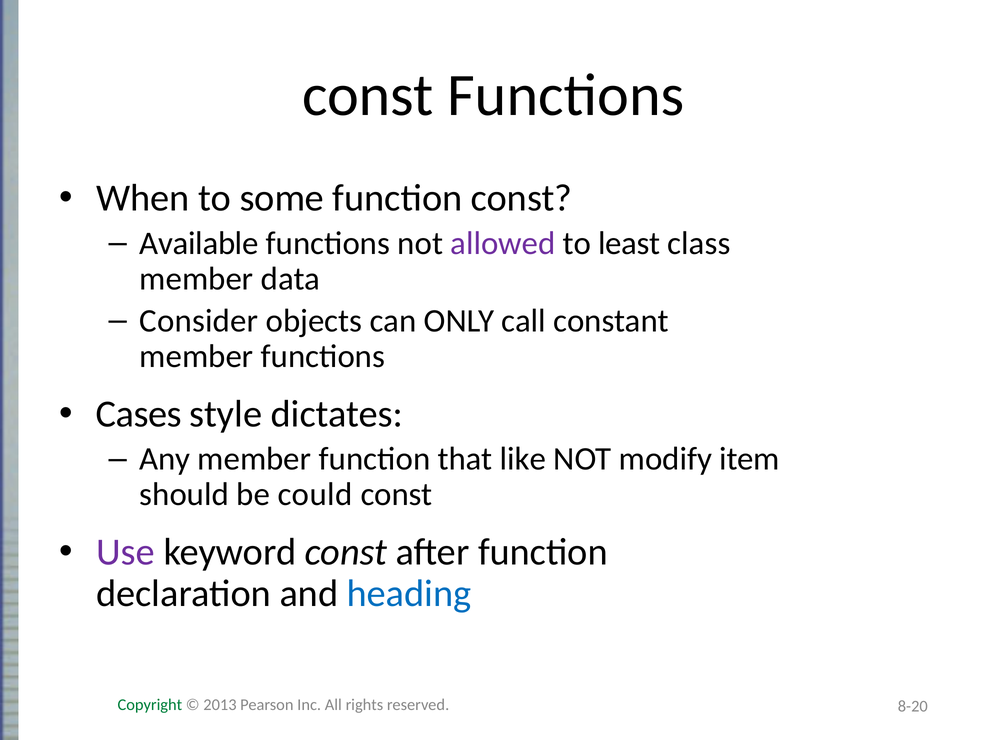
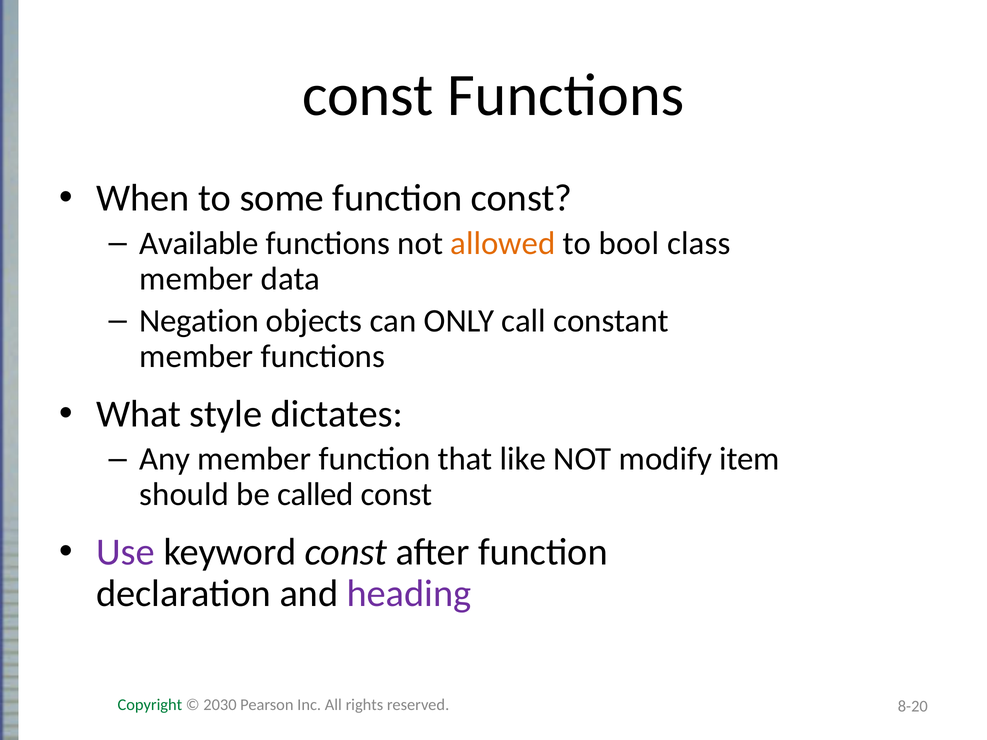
allowed colour: purple -> orange (503, 243)
least: least -> bool (629, 243)
Consider: Consider -> Negation (199, 321)
Cases: Cases -> What (139, 414)
could: could -> called (315, 495)
heading colour: blue -> purple (409, 594)
2013: 2013 -> 2030 (220, 705)
